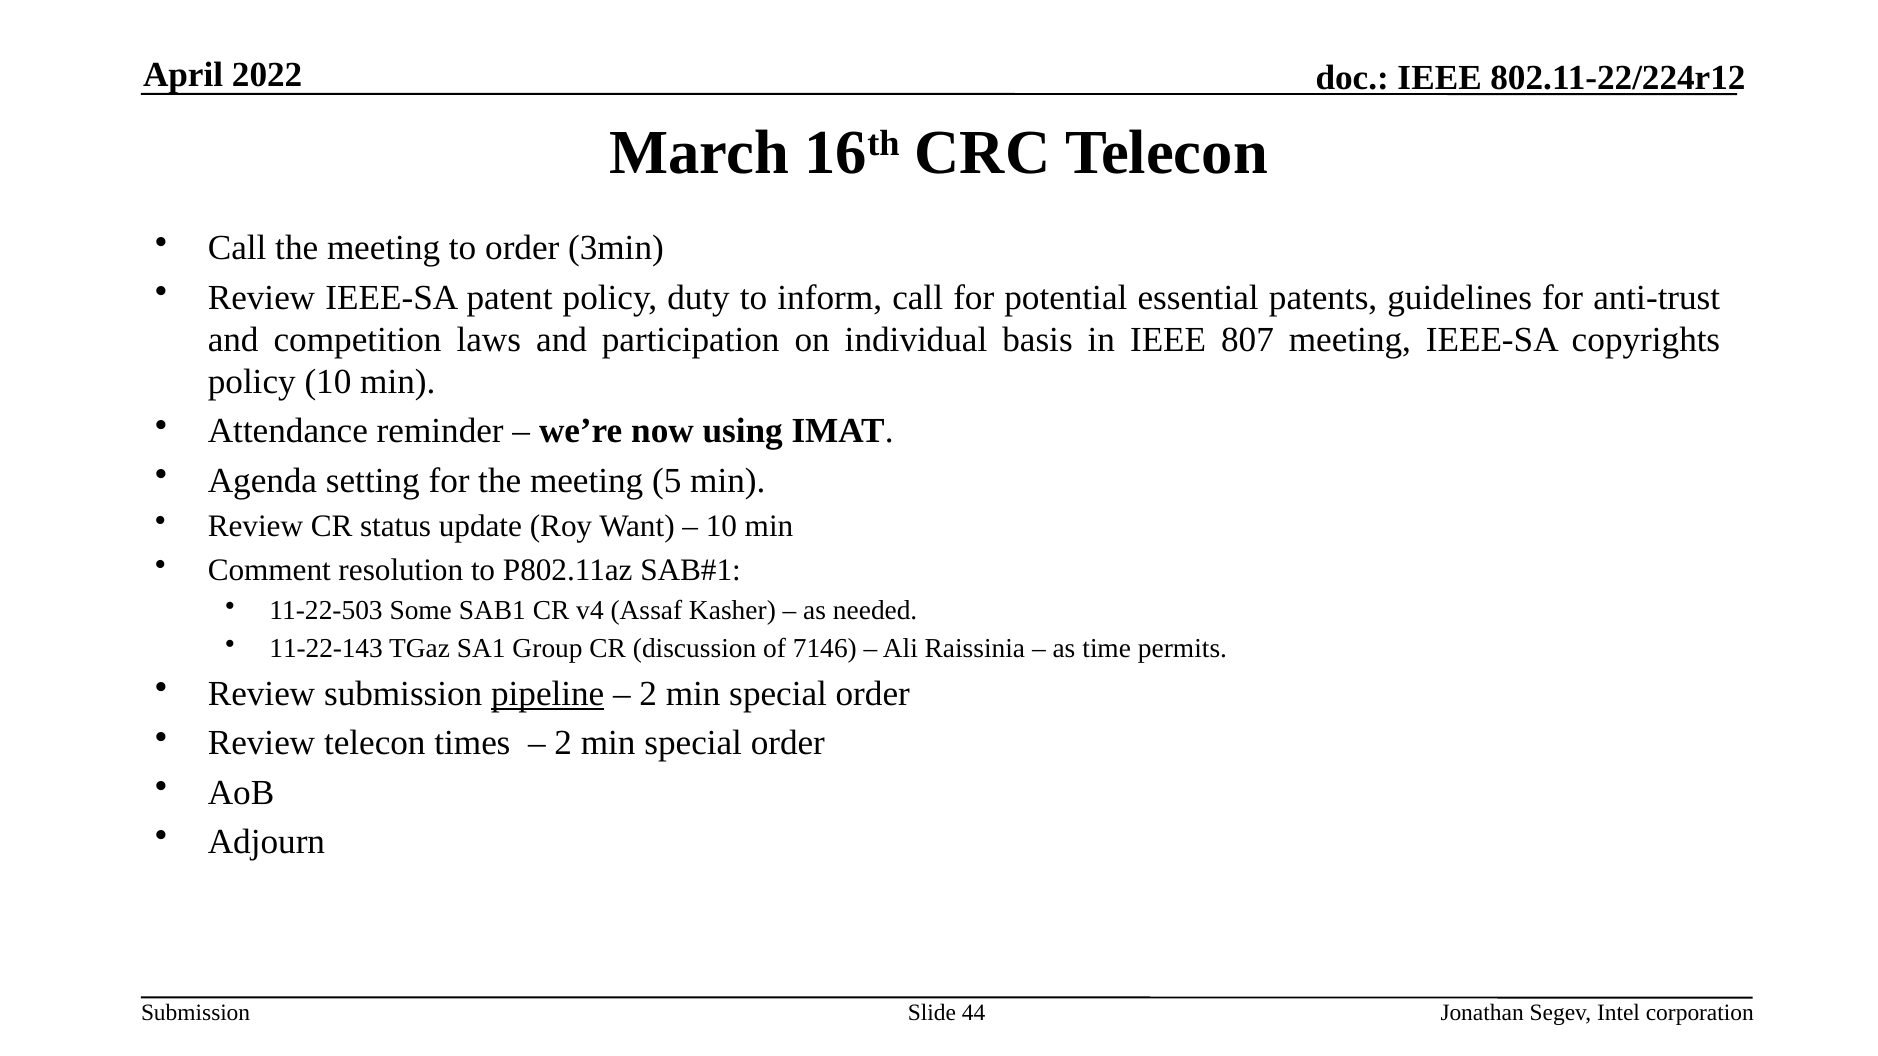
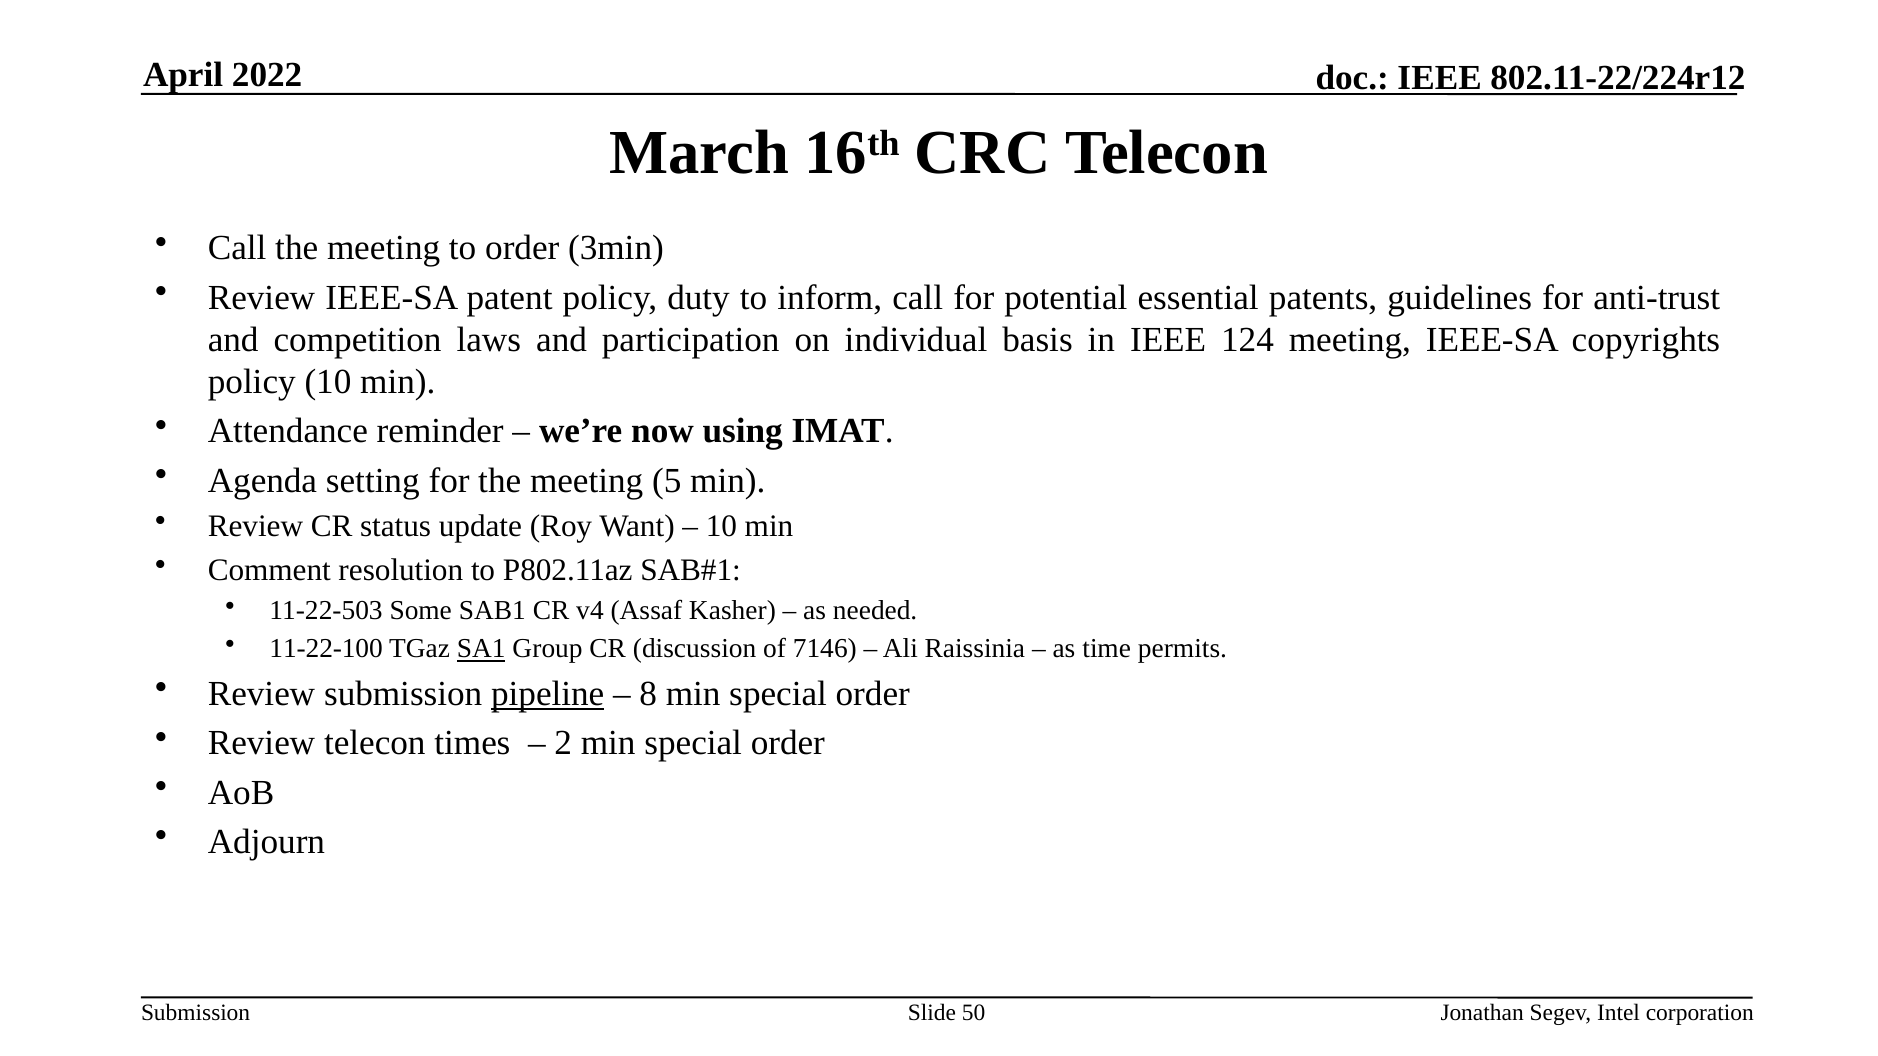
807: 807 -> 124 (1248, 340)
11-22-143: 11-22-143 -> 11-22-100 (326, 649)
SA1 underline: none -> present (481, 649)
2: 2 -> 8 (648, 694)
44: 44 -> 50 (974, 1013)
